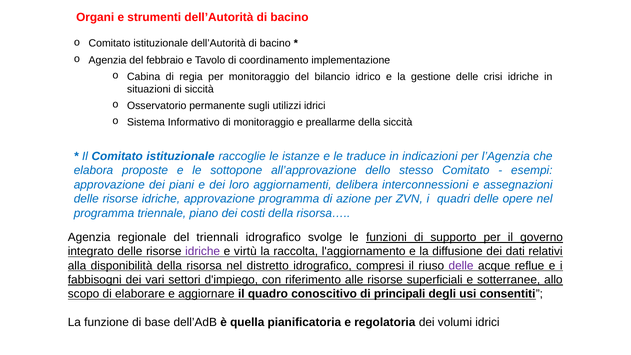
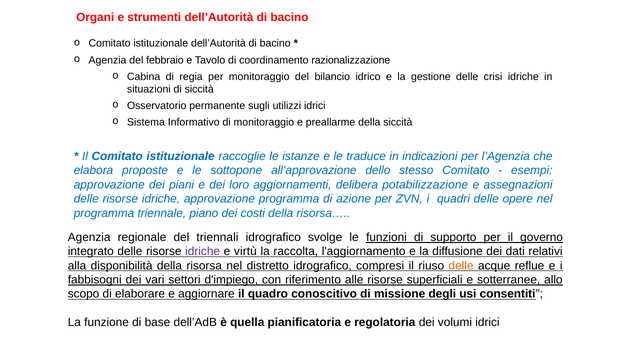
implementazione: implementazione -> razionalizzazione (351, 60)
interconnessioni: interconnessioni -> potabilizzazione (425, 185)
delle colour: purple -> orange (461, 266)
principali: principali -> missione (400, 294)
